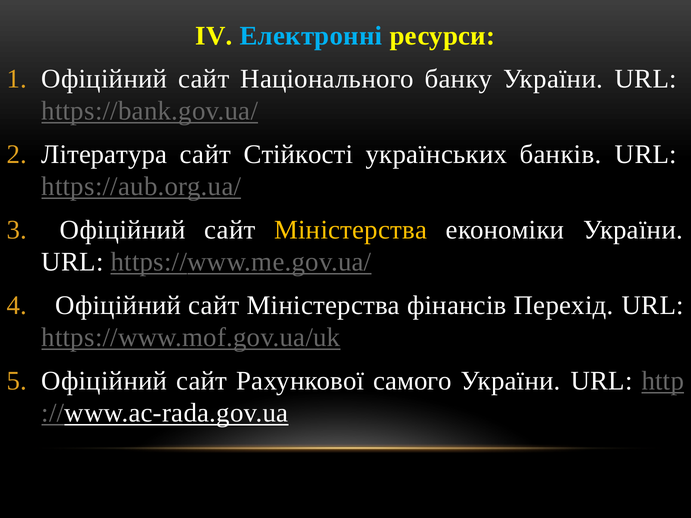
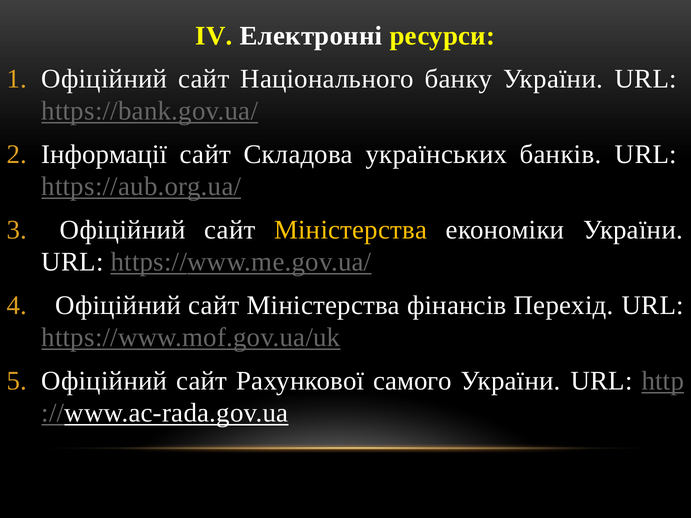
Електронні colour: light blue -> white (311, 36)
Література: Література -> Інформації (104, 155)
Стійкості: Стійкості -> Складова (298, 155)
